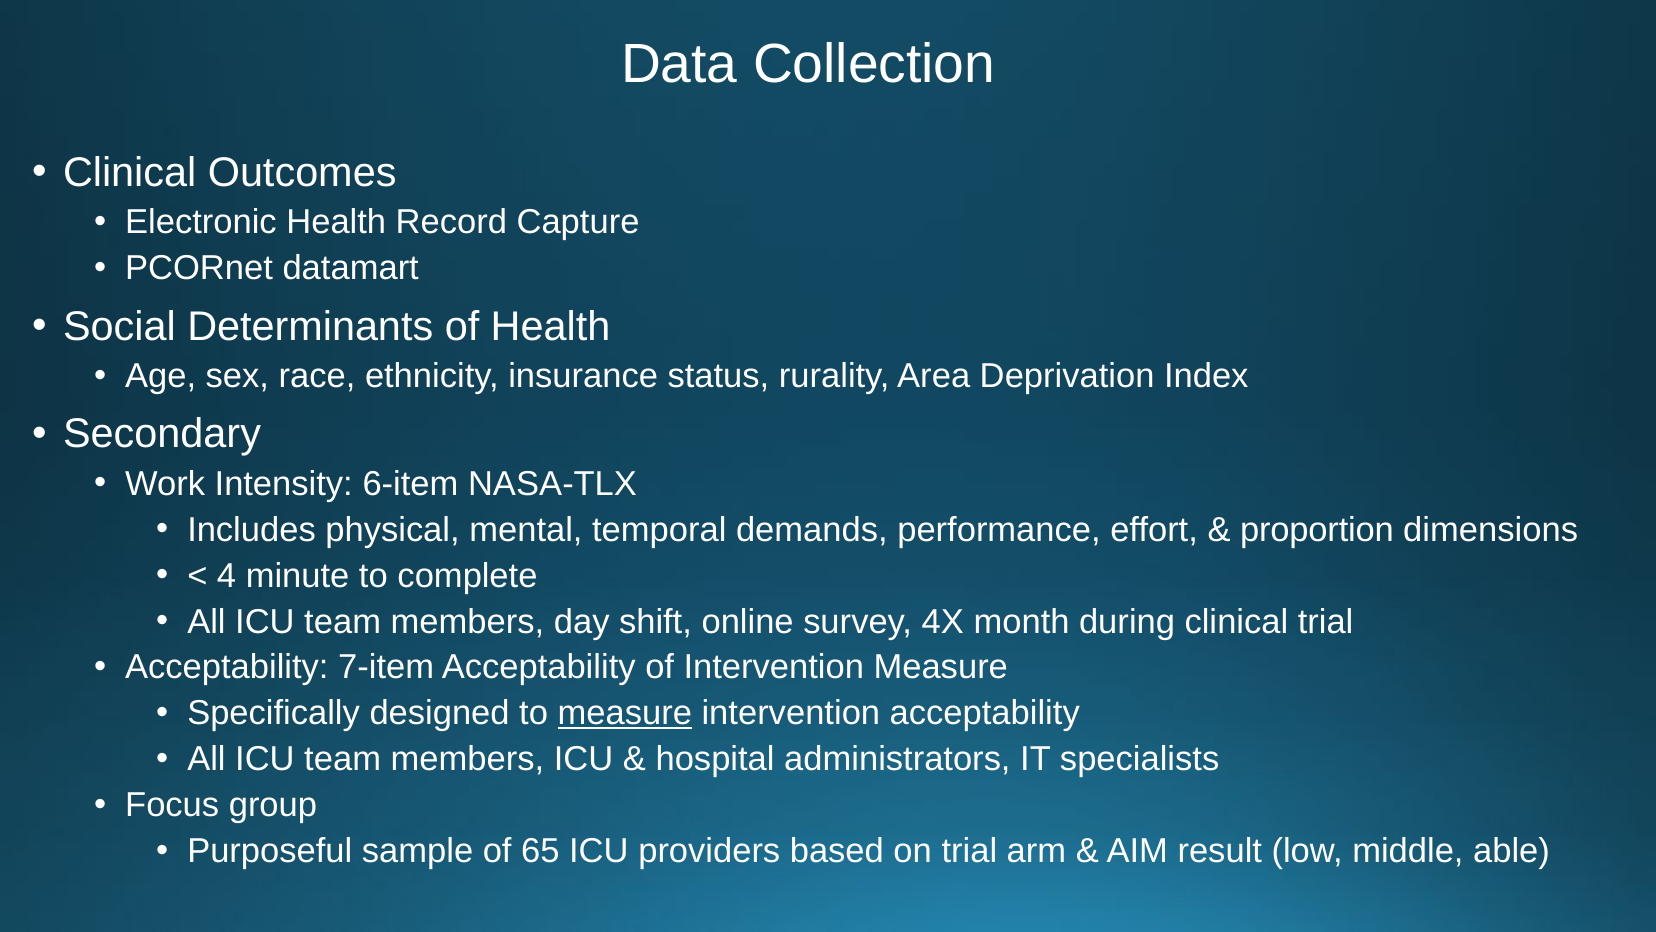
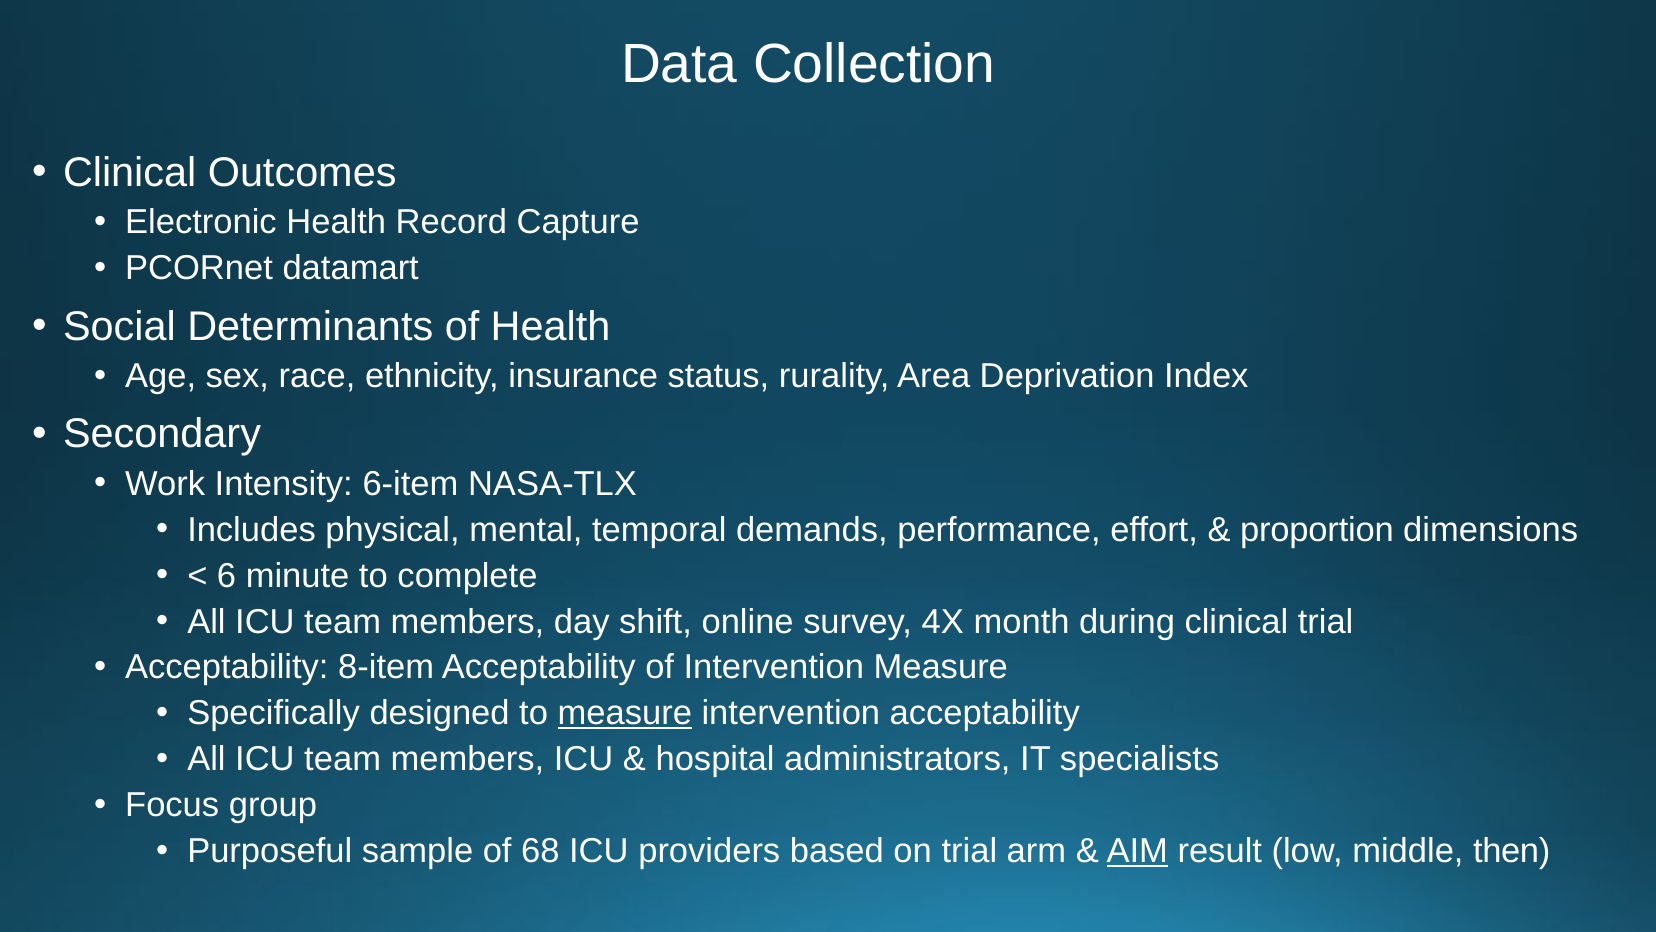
4: 4 -> 6 (226, 575)
7-item: 7-item -> 8-item (386, 667)
65: 65 -> 68 (540, 851)
AIM underline: none -> present (1137, 851)
able: able -> then (1512, 851)
